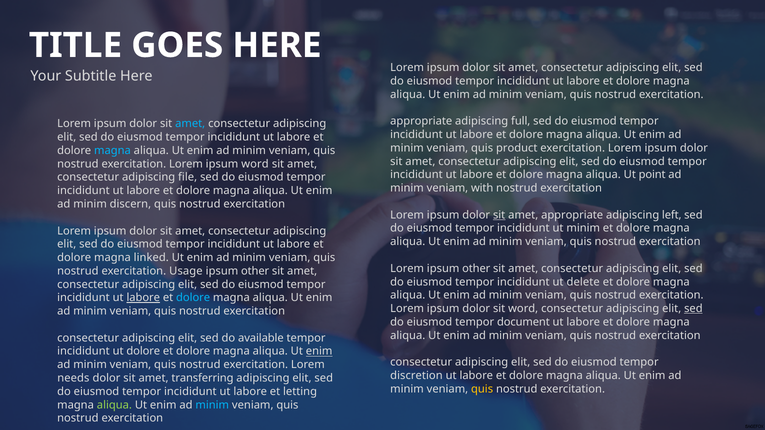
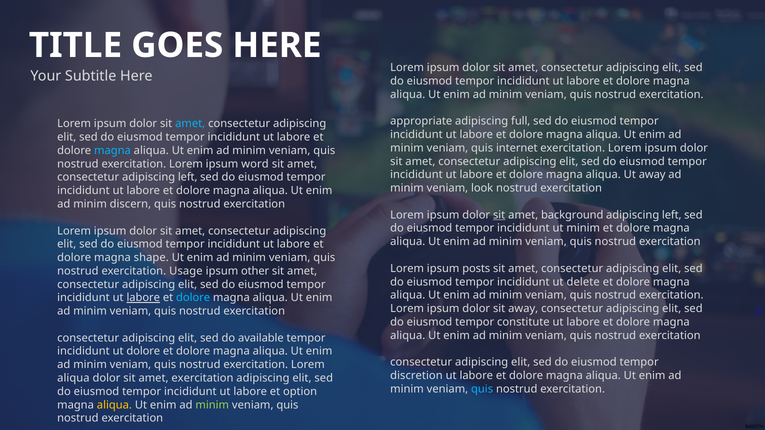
product: product -> internet (517, 148)
Ut point: point -> away (652, 175)
consectetur adipiscing file: file -> left (188, 177)
with: with -> look (482, 188)
amet appropriate: appropriate -> background (572, 215)
linked: linked -> shape (151, 258)
Lorem ipsum other: other -> posts (476, 269)
sit word: word -> away (523, 309)
sed underline: present -> none (693, 309)
document: document -> constitute (523, 322)
enim underline: present -> none (319, 352)
needs: needs -> aliqua (73, 378)
amet transferring: transferring -> exercitation (202, 378)
quis colour: yellow -> light blue (482, 389)
letting: letting -> option (300, 392)
aliqua colour: light green -> yellow (114, 405)
minim colour: light blue -> light green (212, 405)
